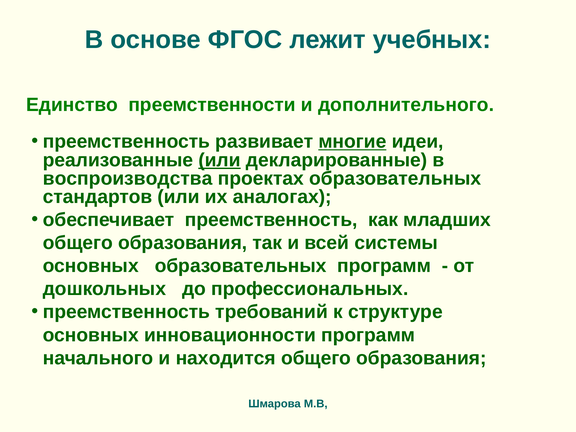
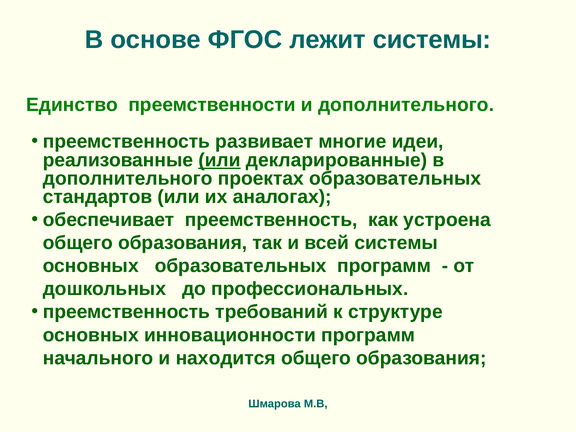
лежит учебных: учебных -> системы (432, 40)
многие underline: present -> none (352, 142)
воспроизводства: воспроизводства -> дополнительного (128, 178)
младших: младших -> устроена (447, 220)
